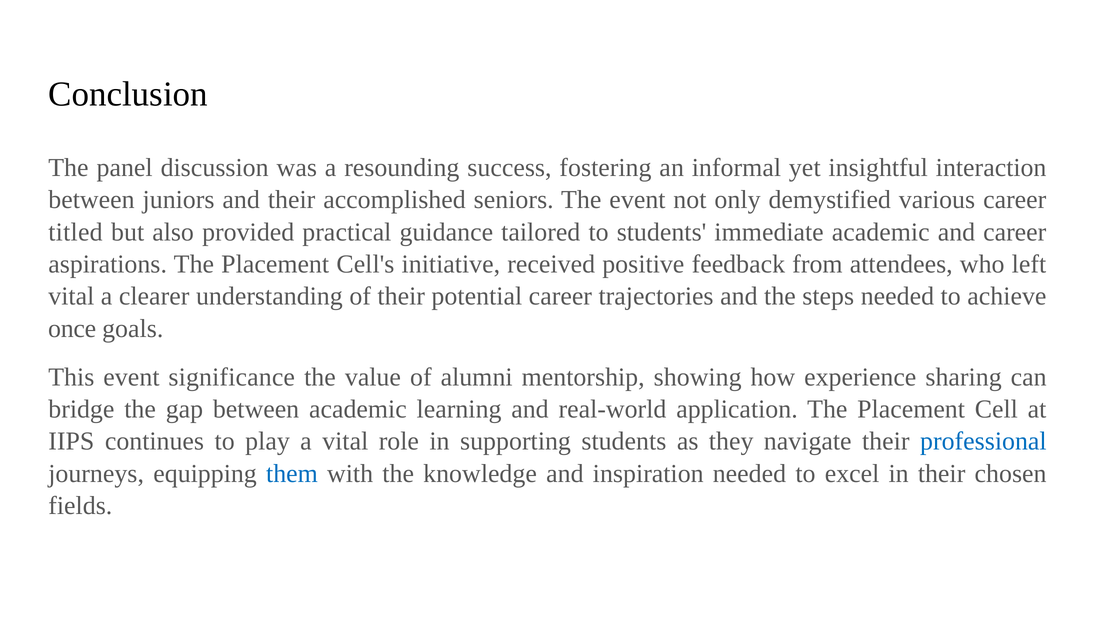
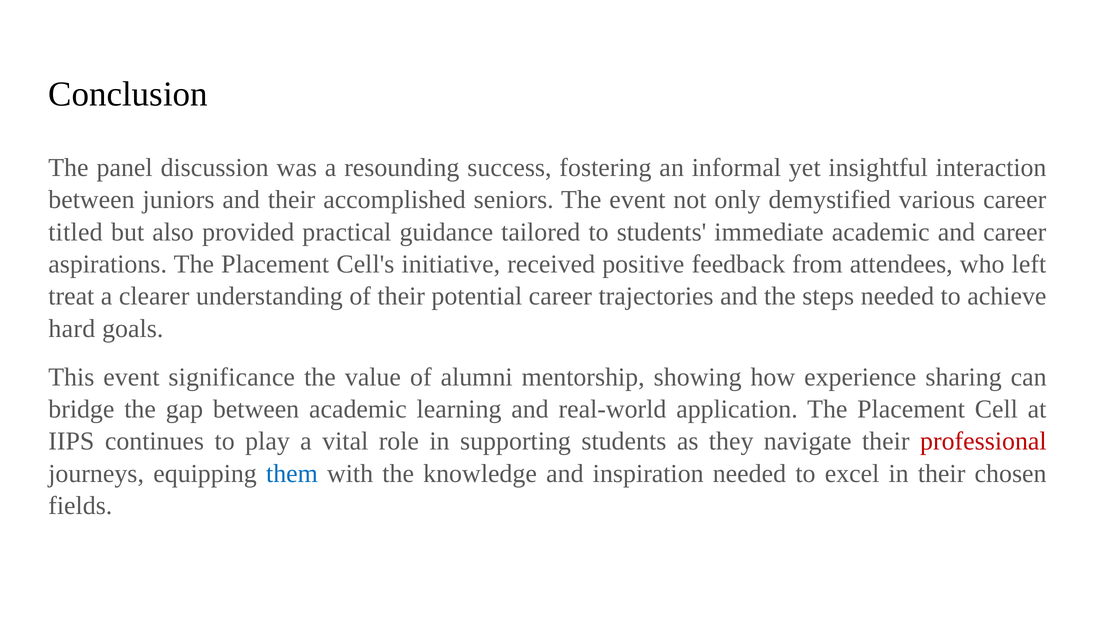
vital: vital -> treat (71, 296)
once: once -> hard (72, 328)
professional colour: blue -> red (983, 441)
